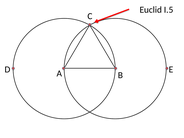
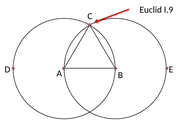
I.5: I.5 -> I.9 (169, 10)
